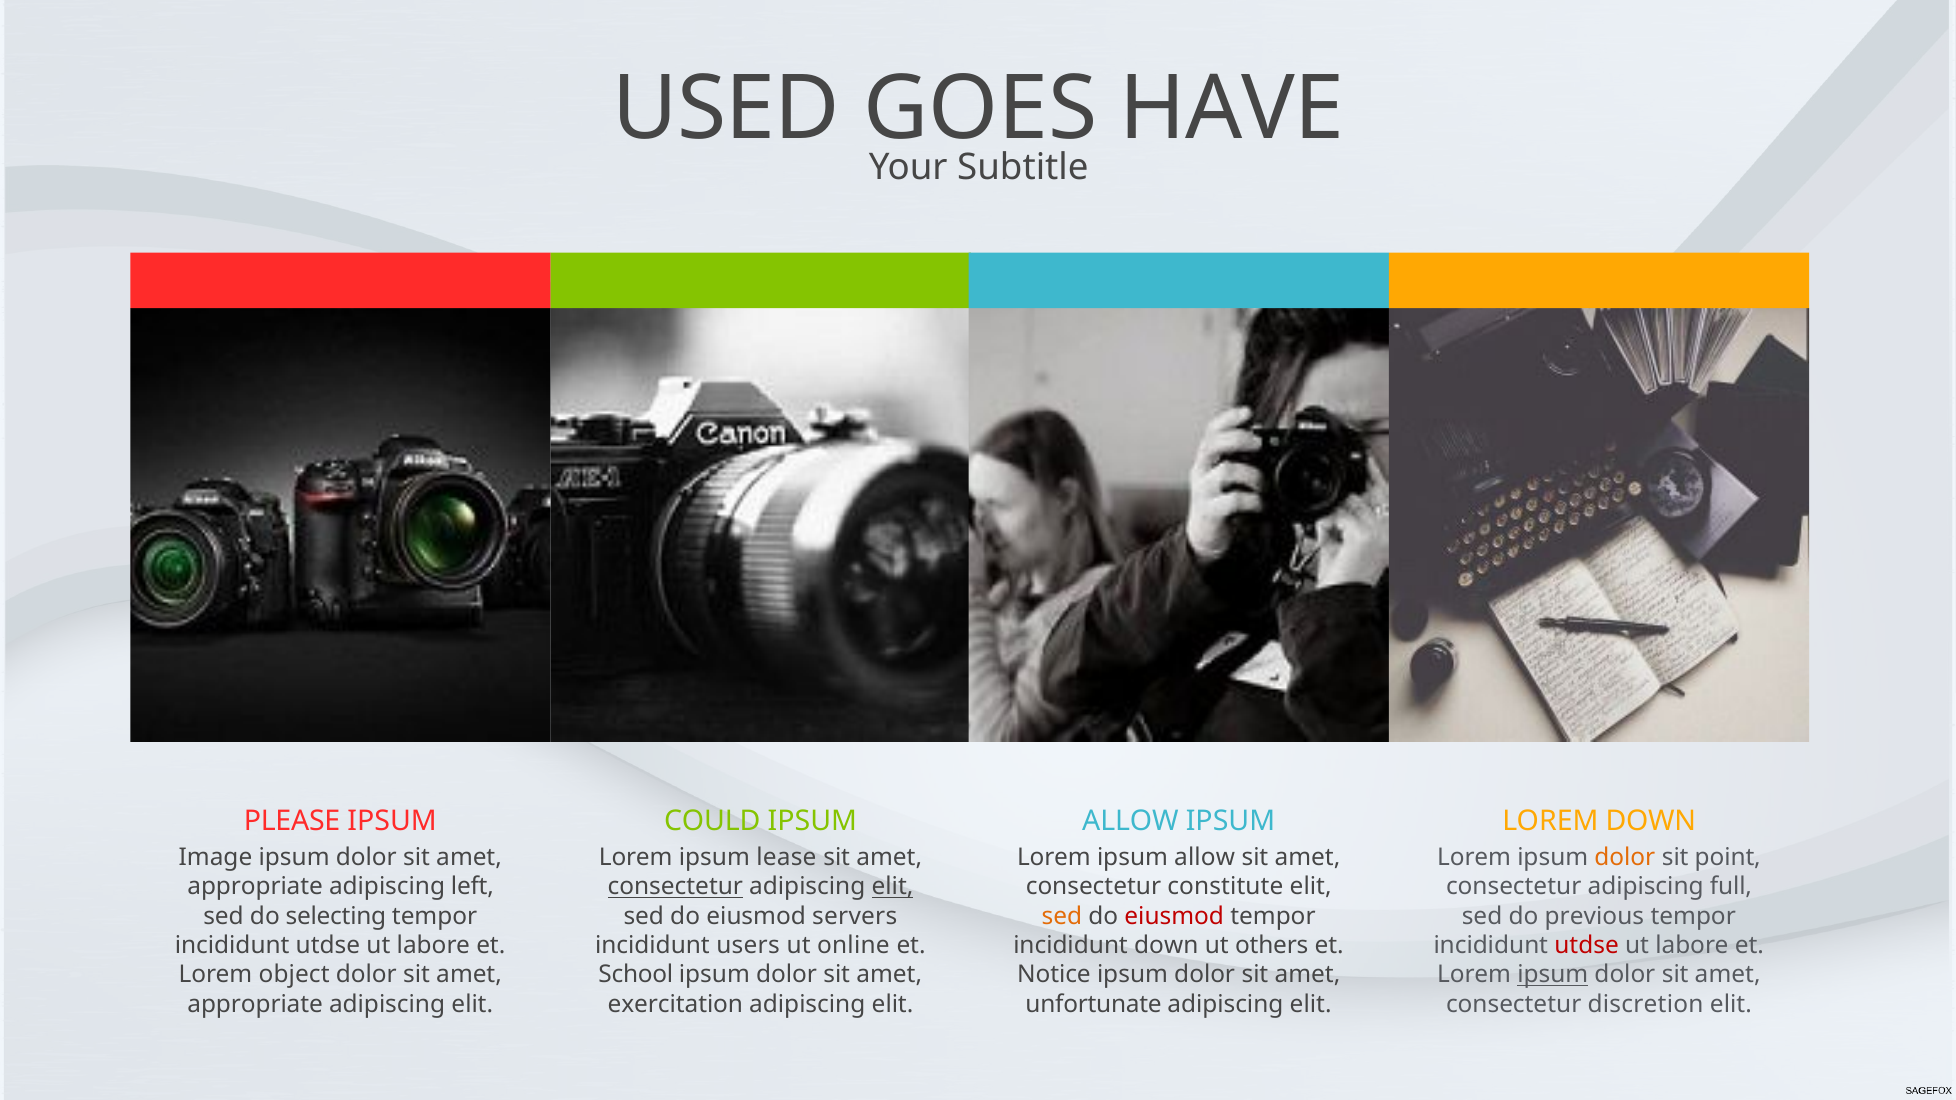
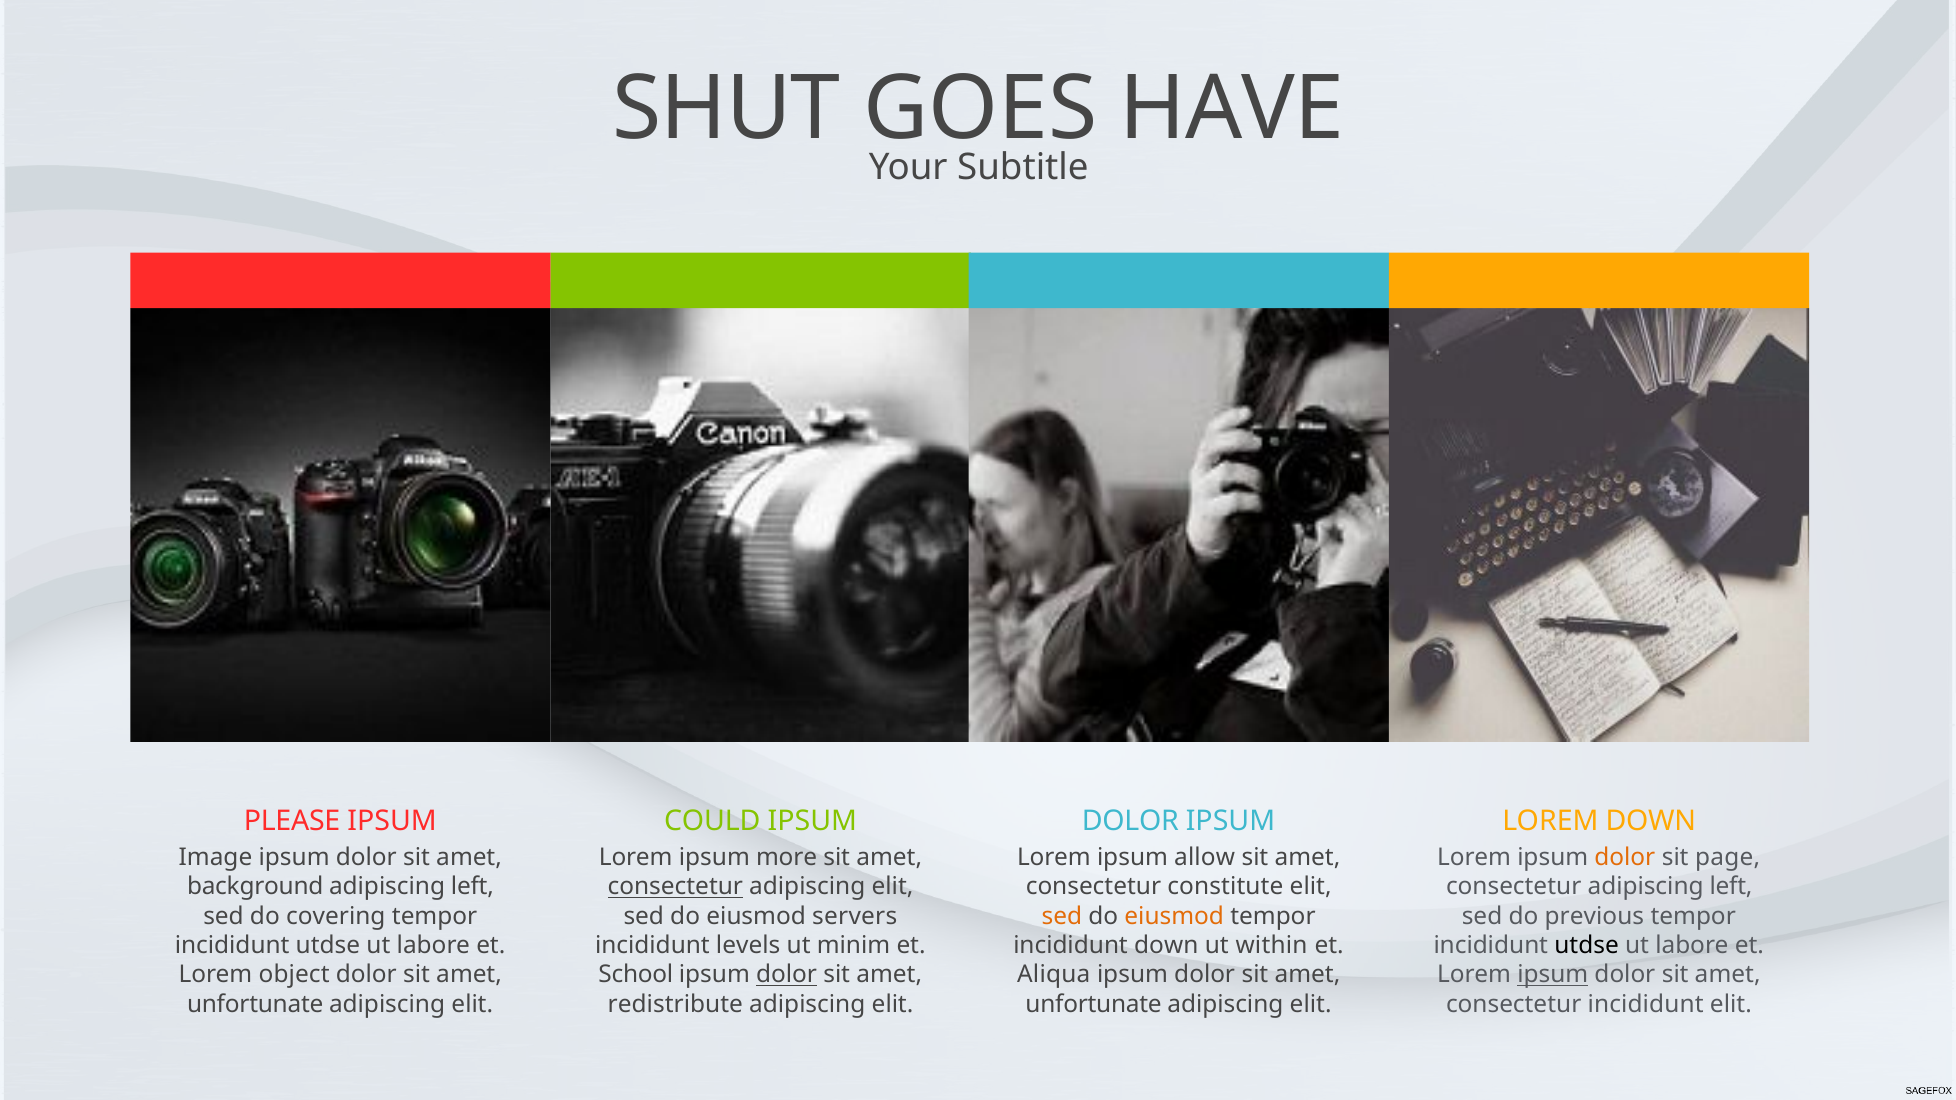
USED: USED -> SHUT (727, 109)
ALLOW: ALLOW -> DOLOR (1130, 821)
lease: lease -> more (787, 858)
point: point -> page (1728, 858)
appropriate: appropriate -> background (255, 887)
elit underline: present -> none (892, 887)
consectetur adipiscing full: full -> left (1731, 887)
selecting: selecting -> covering (336, 916)
eiusmod colour: red -> orange (1174, 916)
users: users -> levels (748, 946)
online: online -> minim (854, 946)
others: others -> within (1272, 946)
utdse colour: red -> black (1587, 946)
dolor underline: none -> present (787, 975)
Notice: Notice -> Aliqua (1054, 975)
appropriate: appropriate -> unfortunate (255, 1004)
exercitation: exercitation -> redistribute (675, 1004)
consectetur discretion: discretion -> incididunt (1646, 1004)
